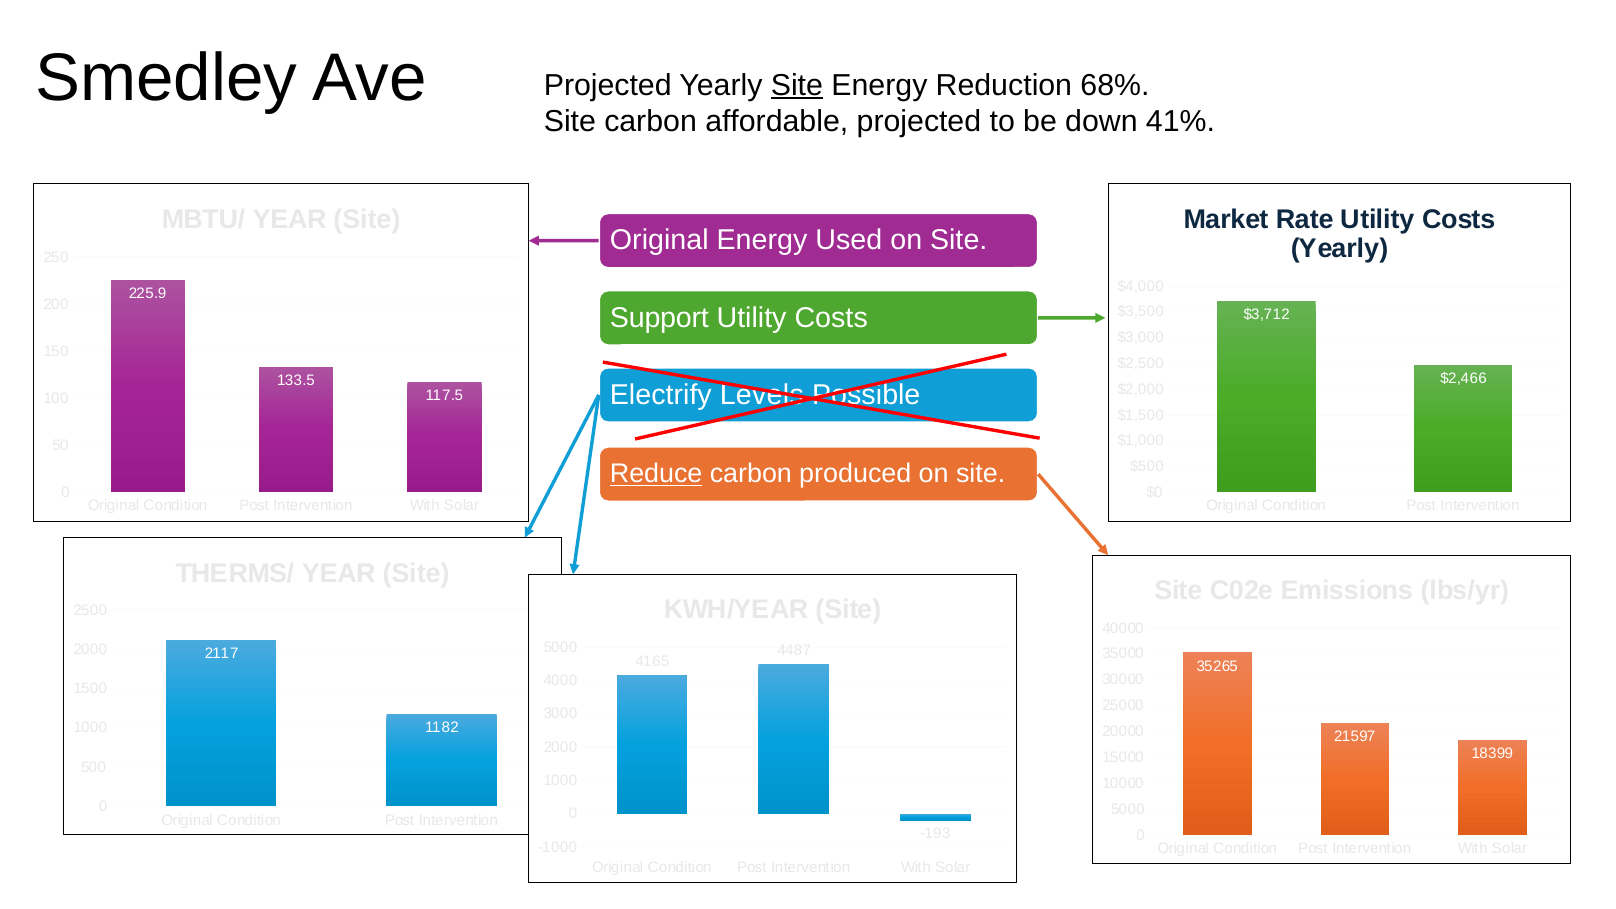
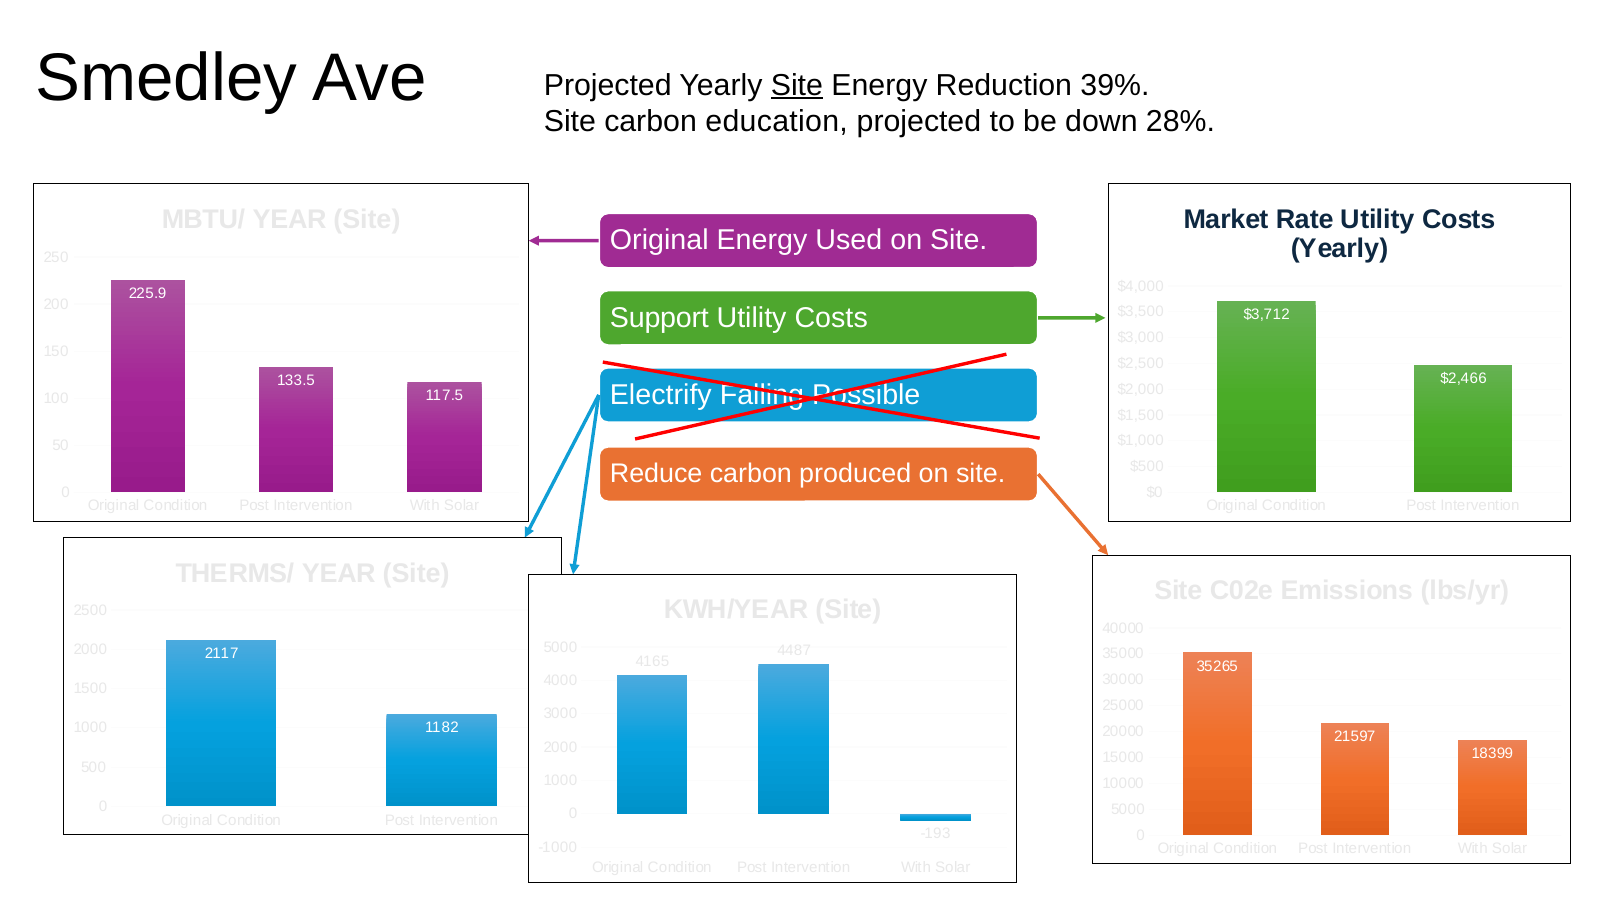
68%: 68% -> 39% (1115, 85)
affordable: affordable -> education (777, 122)
41%: 41% -> 28% (1181, 122)
Levels: Levels -> Falling (762, 395)
Reduce underline: present -> none (656, 474)
